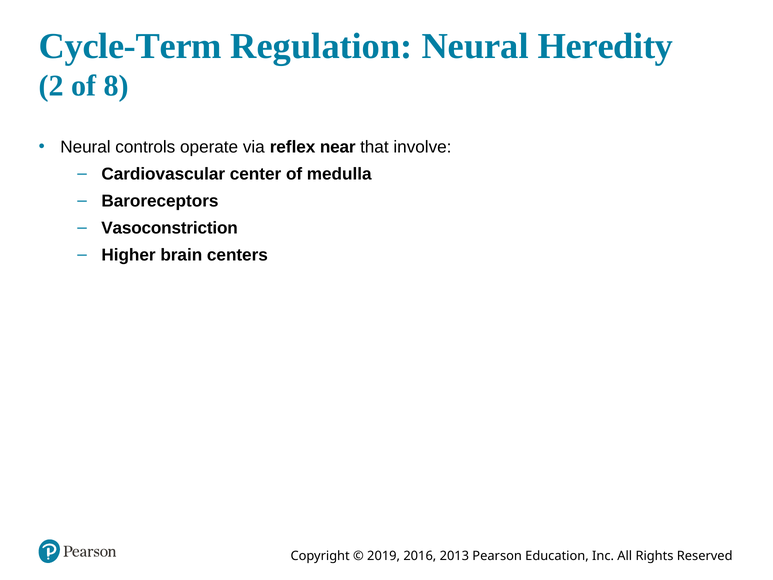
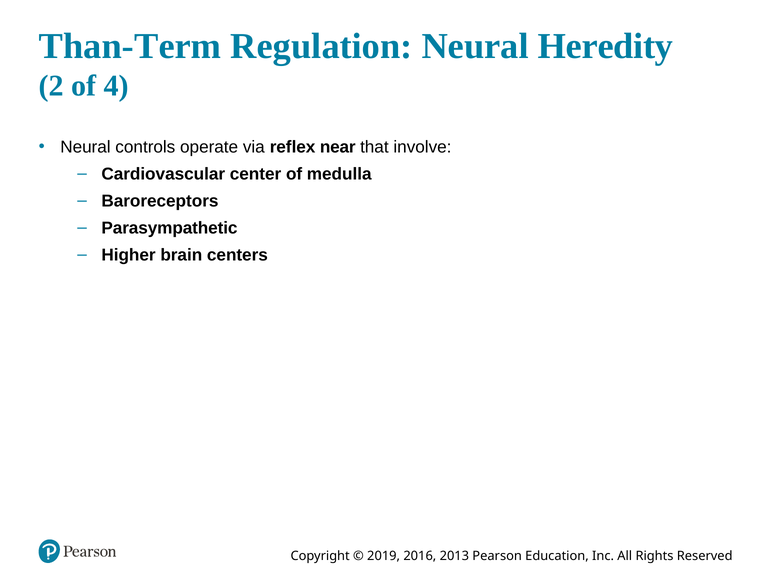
Cycle-Term: Cycle-Term -> Than-Term (130, 46)
8: 8 -> 4 (116, 86)
Vasoconstriction: Vasoconstriction -> Parasympathetic (169, 228)
